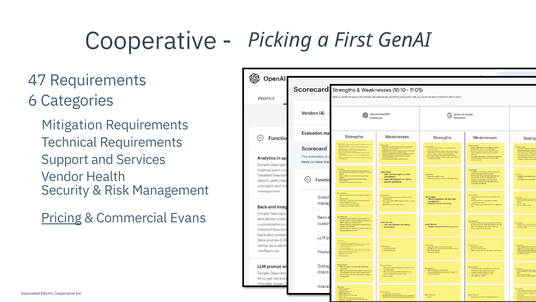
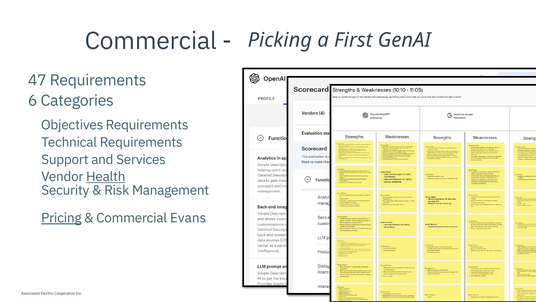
Cooperative: Cooperative -> Commercial (151, 41)
Mitigation: Mitigation -> Objectives (72, 125)
Health underline: none -> present (106, 177)
